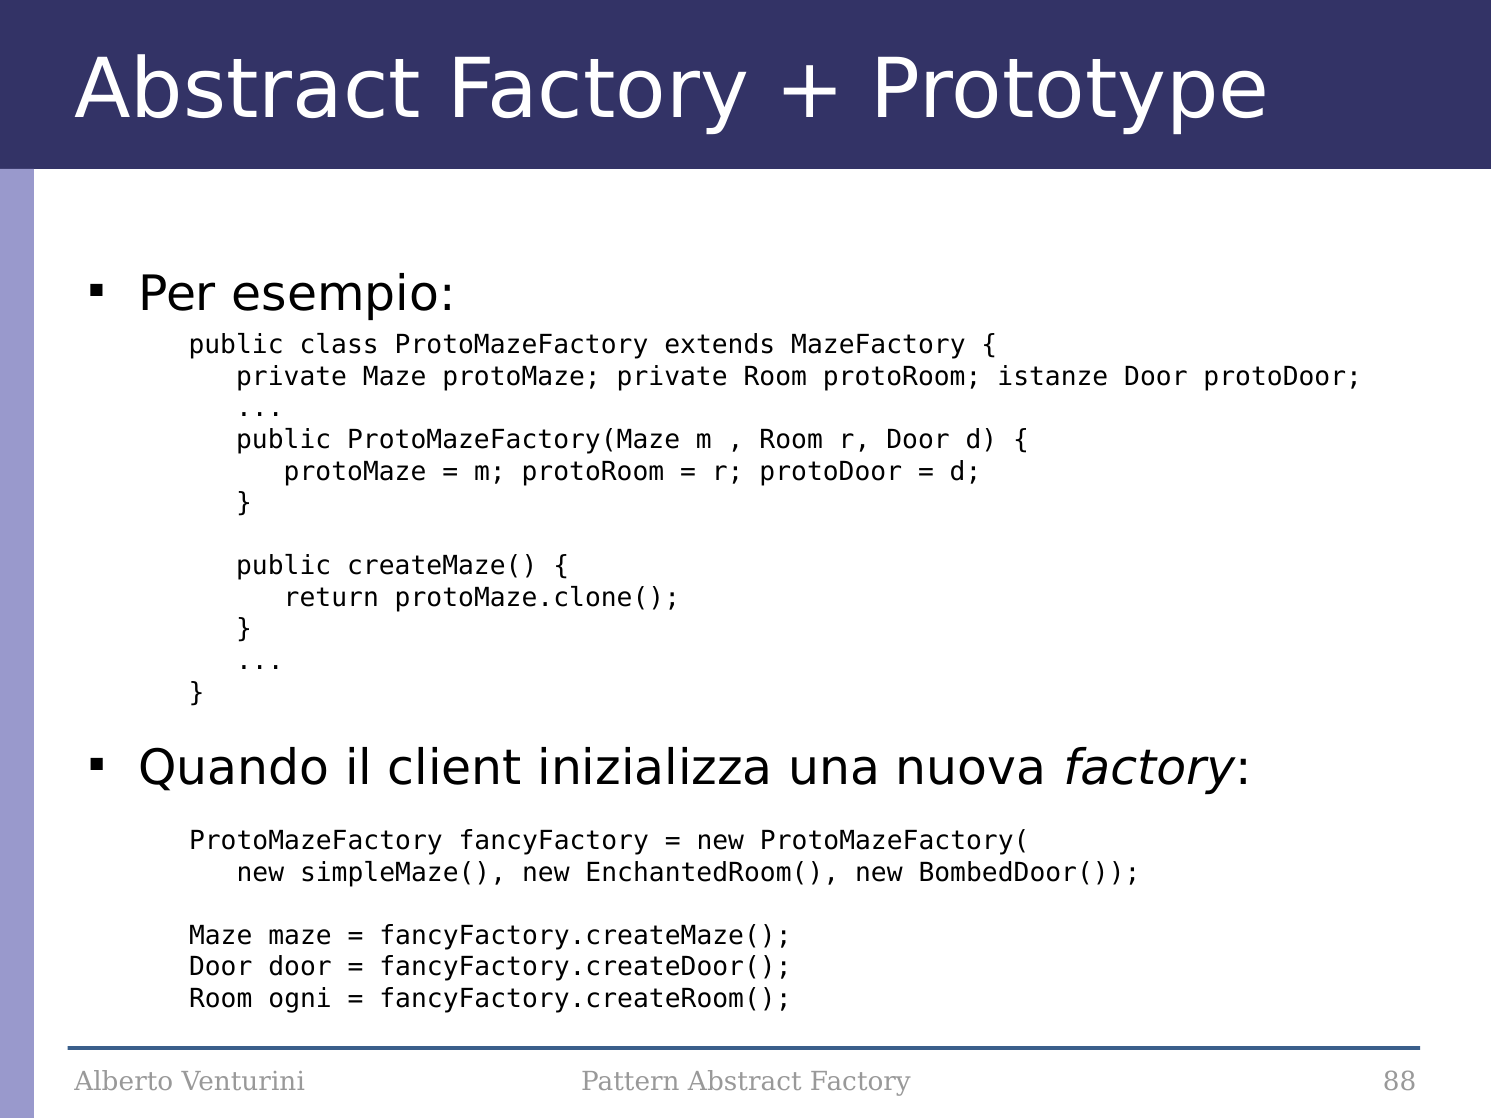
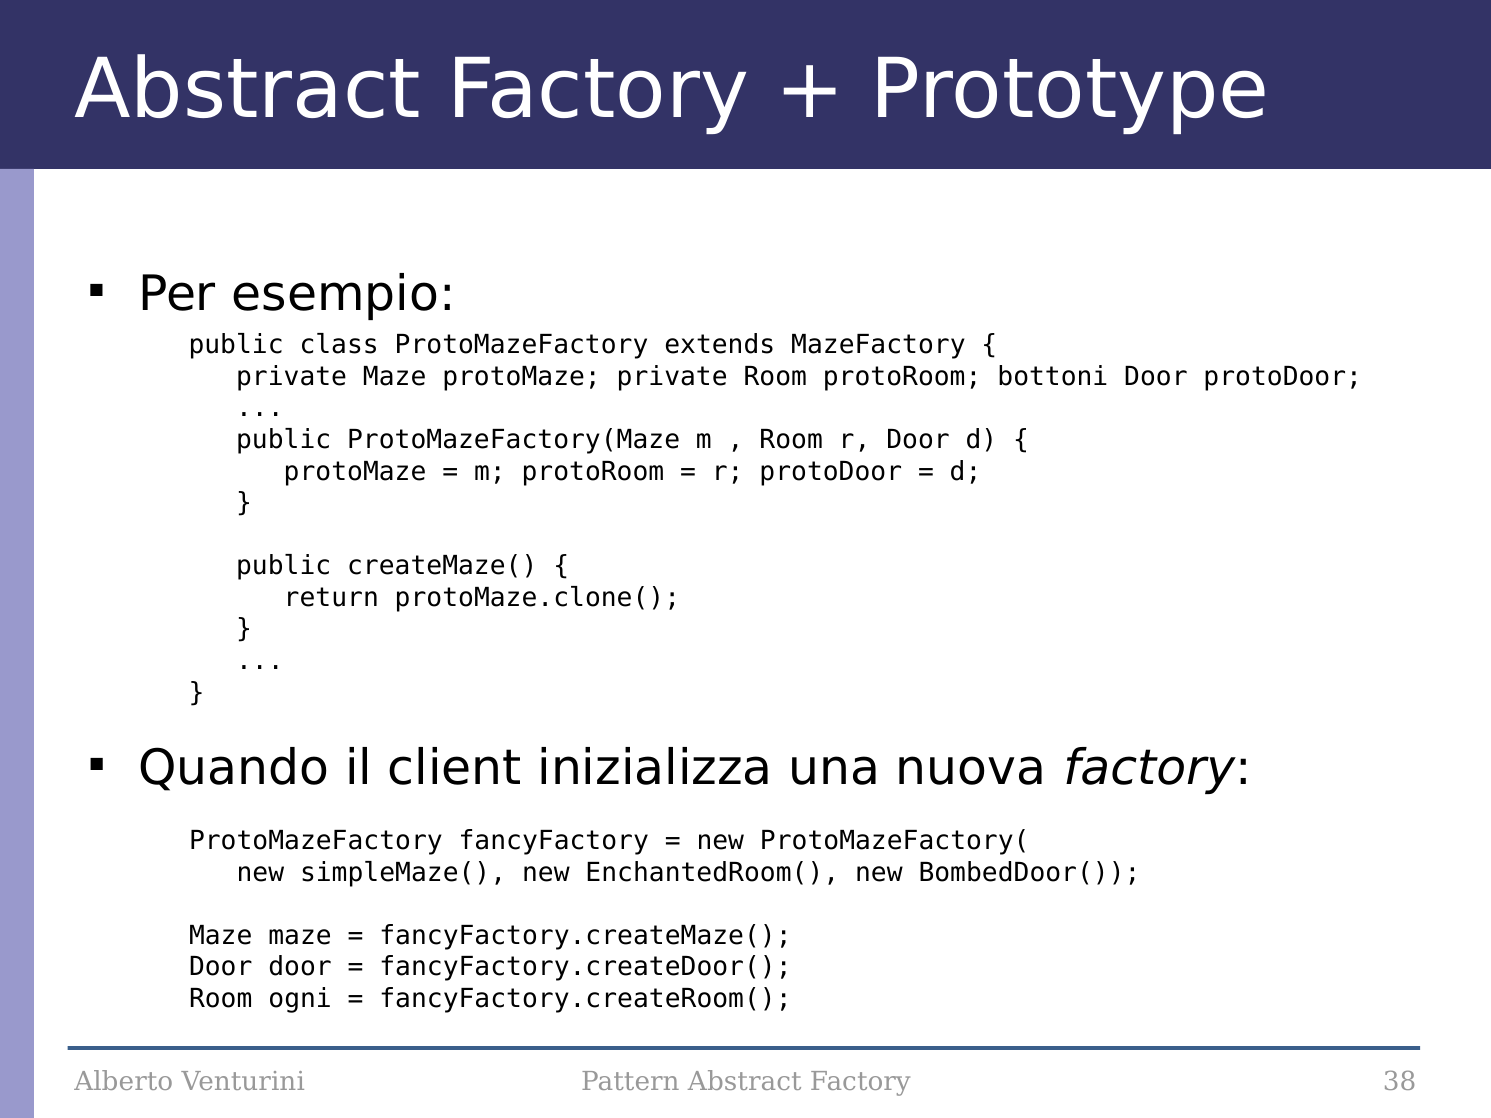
istanze: istanze -> bottoni (1053, 377)
88: 88 -> 38 (1400, 1082)
